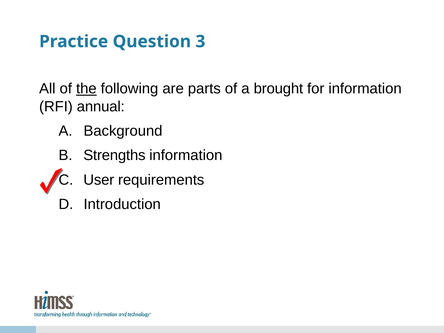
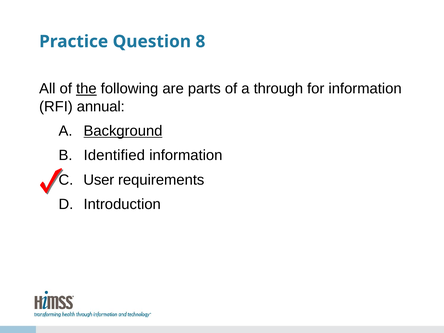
3: 3 -> 8 (200, 42)
brought: brought -> through (278, 89)
Background underline: none -> present (123, 131)
Strengths: Strengths -> Identified (114, 155)
